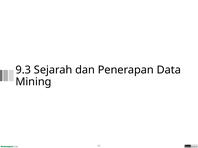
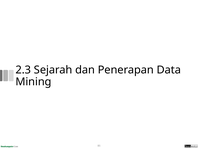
9.3: 9.3 -> 2.3 (23, 70)
